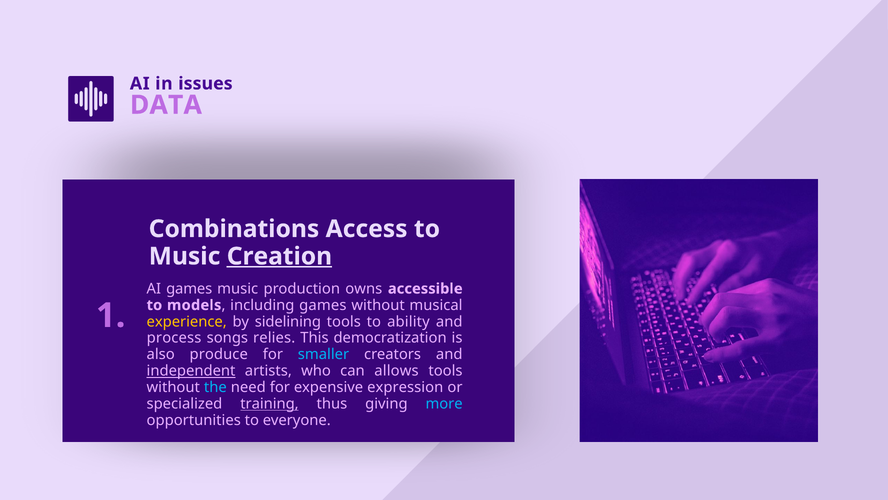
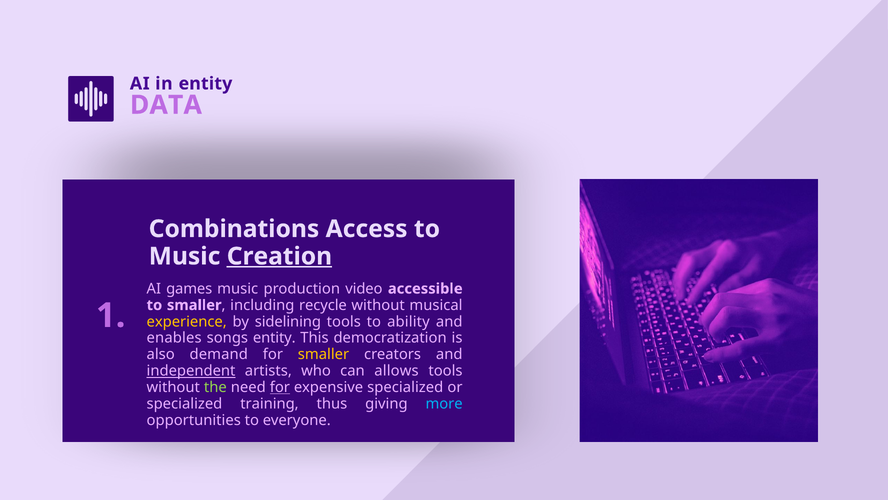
in issues: issues -> entity (205, 83)
owns: owns -> video (364, 288)
to models: models -> smaller (194, 305)
including games: games -> recycle (323, 305)
process: process -> enables (174, 338)
songs relies: relies -> entity (274, 338)
produce: produce -> demand (219, 354)
smaller colour: light blue -> yellow (324, 354)
the colour: light blue -> light green (215, 387)
for underline: none -> present (280, 387)
expensive expression: expression -> specialized (405, 387)
training underline: present -> none (269, 403)
